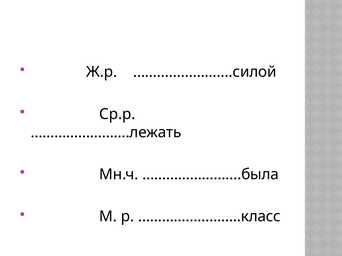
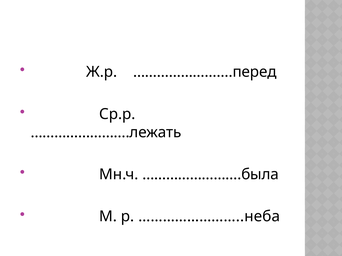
…………………….силой: …………………….силой -> …………………….перед (205, 72)
……………………..класс: ……………………..класс -> ……………………..неба (209, 217)
